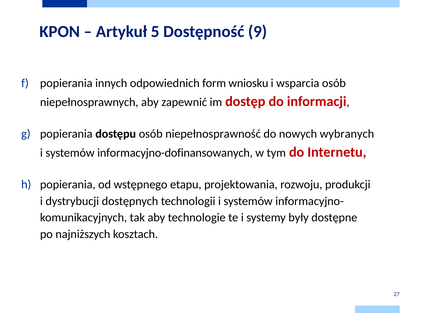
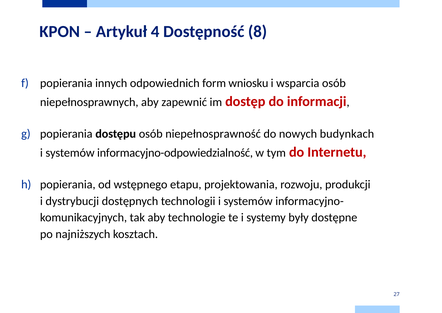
5: 5 -> 4 (155, 32)
9: 9 -> 8 (258, 32)
wybranych: wybranych -> budynkach (347, 134)
informacyjno-dofinansowanych: informacyjno-dofinansowanych -> informacyjno-odpowiedzialność (175, 153)
